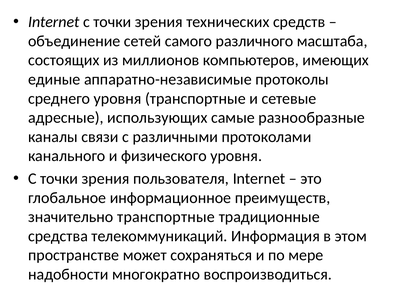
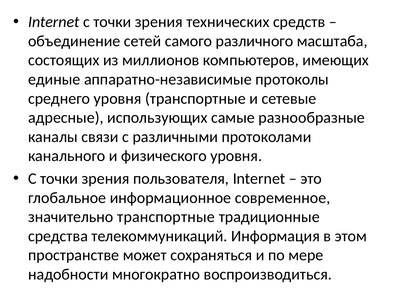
преимуществ: преимуществ -> современное (283, 198)
